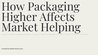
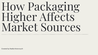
Helping: Helping -> Sources (61, 28)
